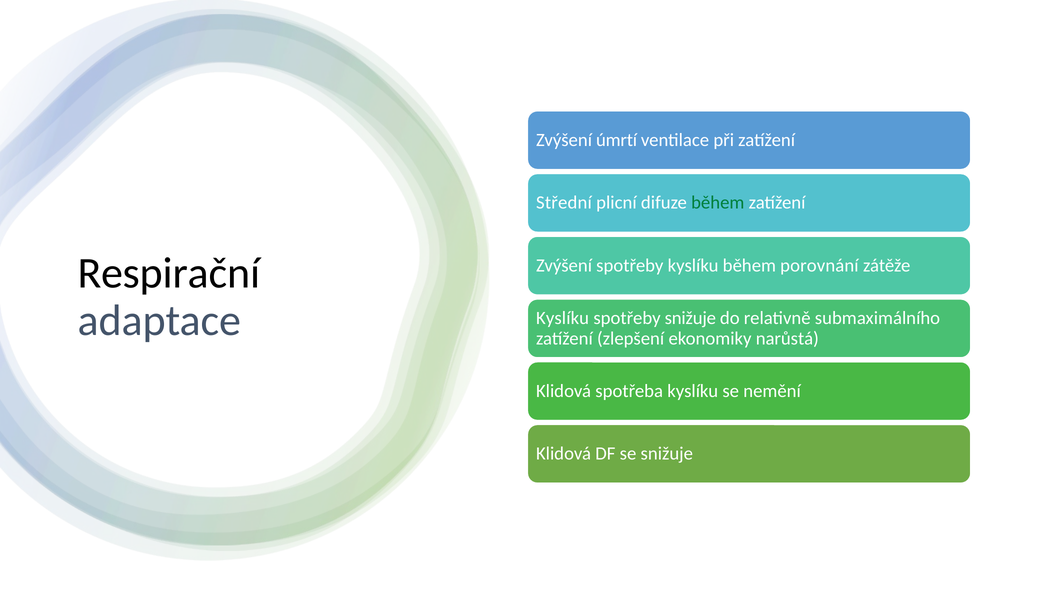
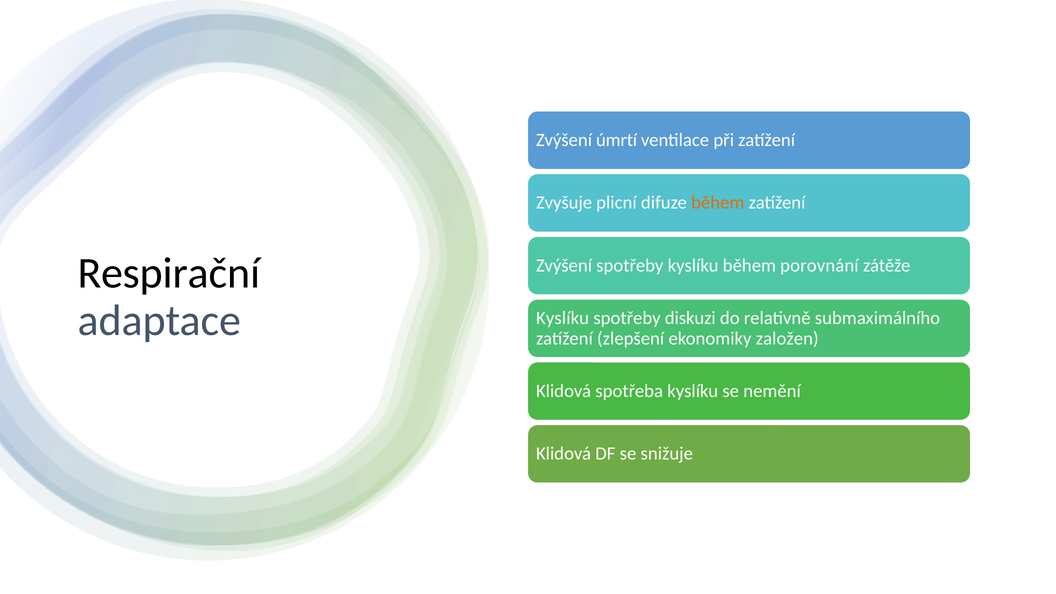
Střední: Střední -> Zvyšuje (564, 203)
během colour: green -> orange (718, 203)
spotřeby snižuje: snižuje -> diskuzi (690, 318)
narůstá: narůstá -> založen (787, 338)
